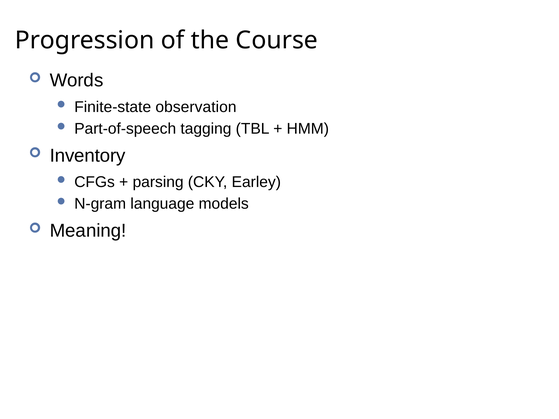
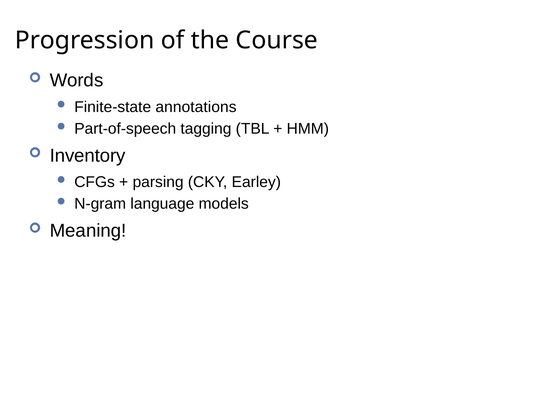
observation: observation -> annotations (196, 107)
